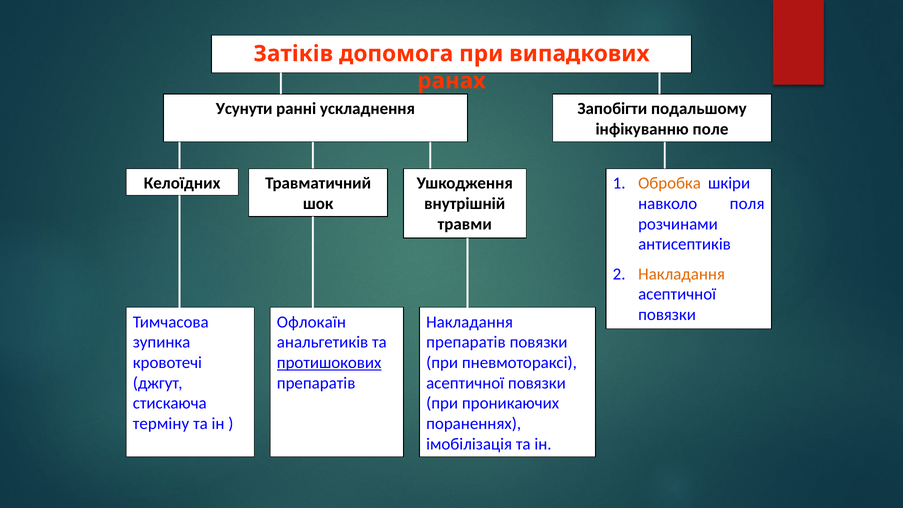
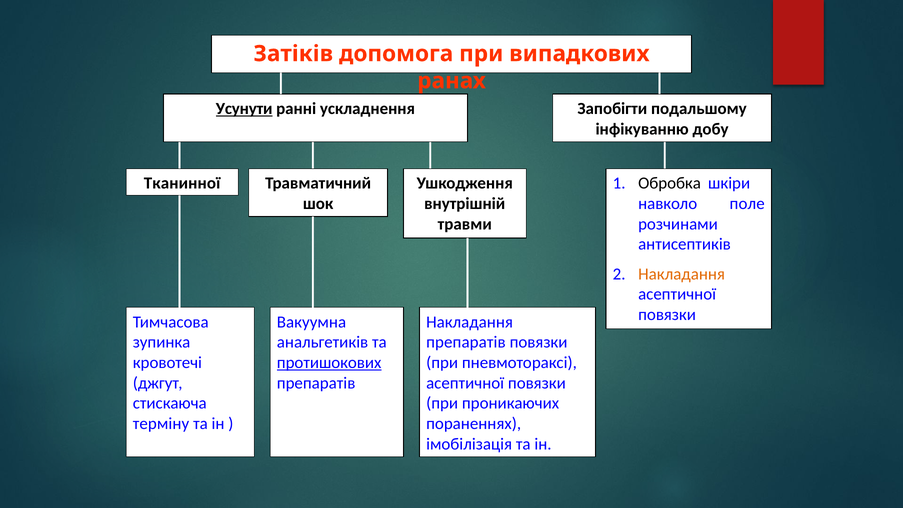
Усунути underline: none -> present (244, 109)
поле: поле -> добу (711, 129)
Келоїдних: Келоїдних -> Тканинної (182, 183)
Обробка colour: orange -> black (670, 183)
поля: поля -> поле (747, 204)
Офлокаїн: Офлокаїн -> Вакуумна (311, 322)
